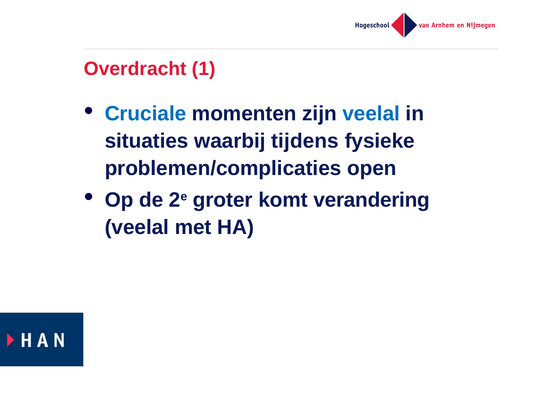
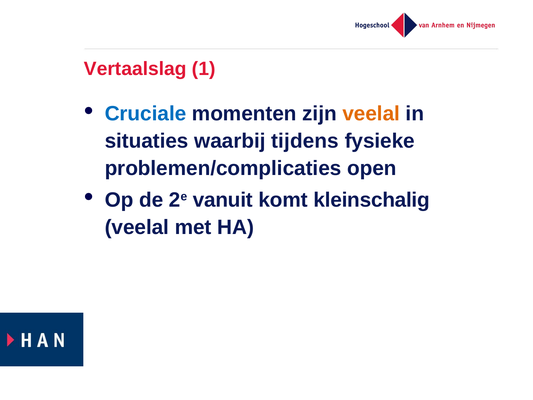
Overdracht: Overdracht -> Vertaalslag (135, 69)
veelal colour: blue -> orange (371, 113)
groter: groter -> vanuit (223, 200)
verandering: verandering -> kleinschalig (372, 200)
